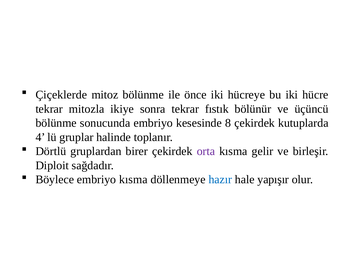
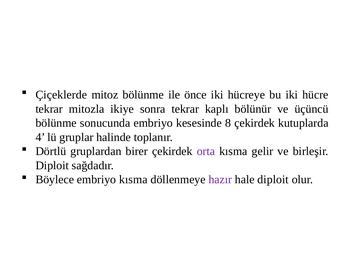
fıstık: fıstık -> kaplı (217, 109)
hazır colour: blue -> purple (220, 179)
hale yapışır: yapışır -> diploit (273, 179)
